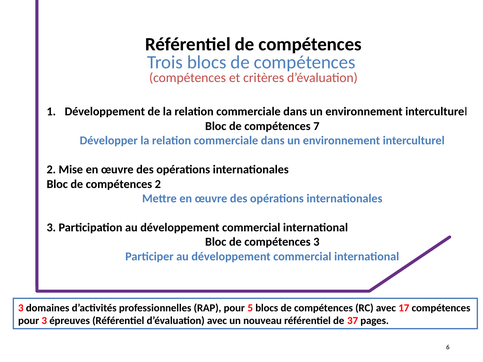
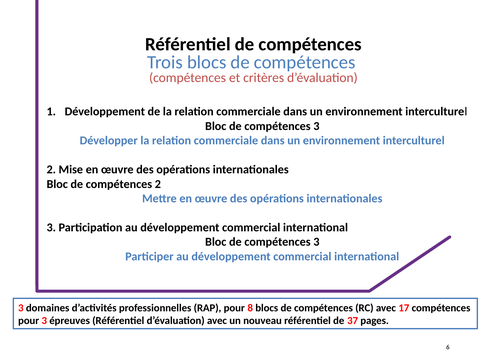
7: 7 -> 3 (316, 126)
5: 5 -> 8 (250, 308)
